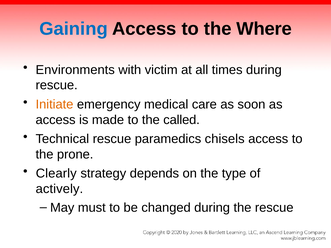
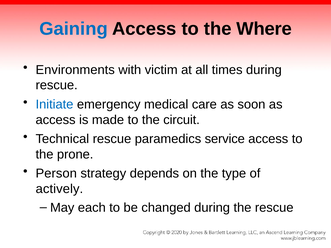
Initiate colour: orange -> blue (54, 104)
called: called -> circuit (182, 120)
chisels: chisels -> service (225, 139)
Clearly: Clearly -> Person (56, 174)
must: must -> each (92, 208)
